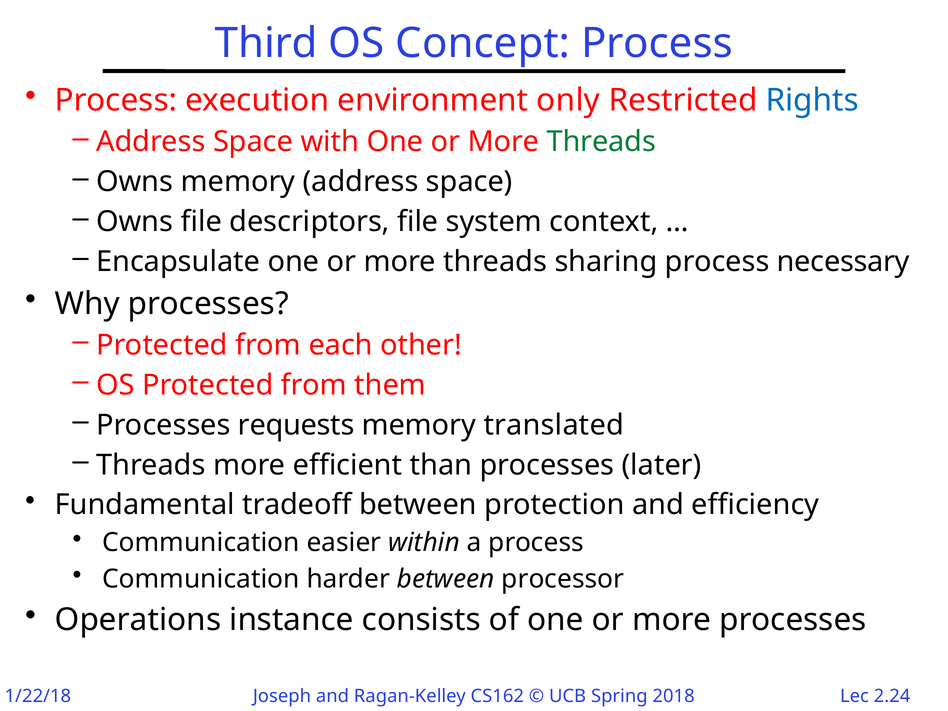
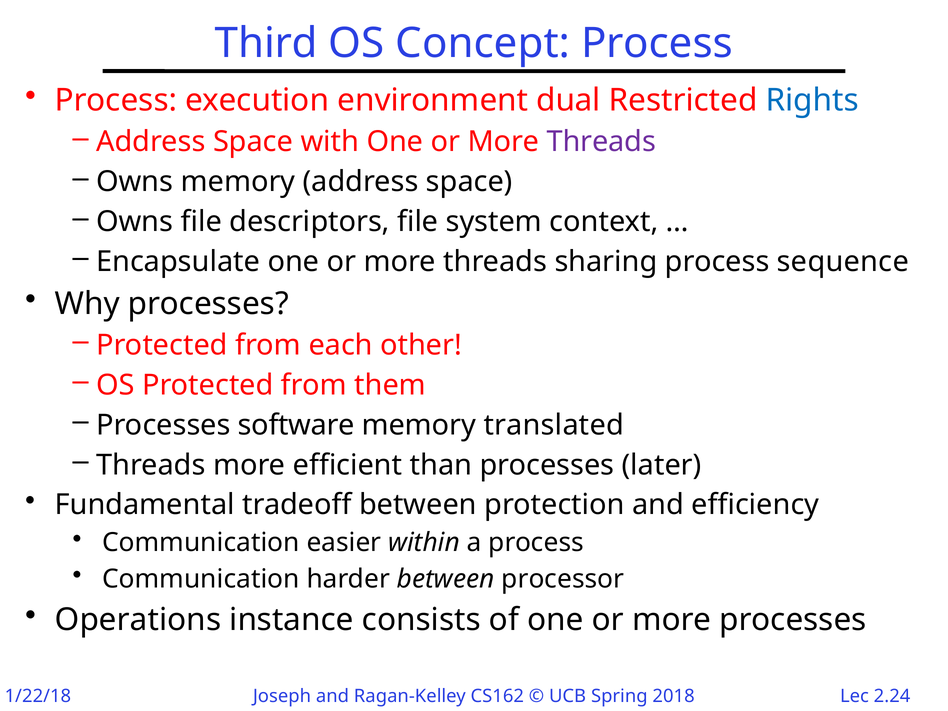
only: only -> dual (568, 100)
Threads colour: green -> purple (601, 142)
necessary: necessary -> sequence (843, 262)
requests: requests -> software (296, 425)
